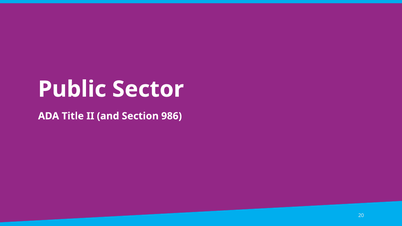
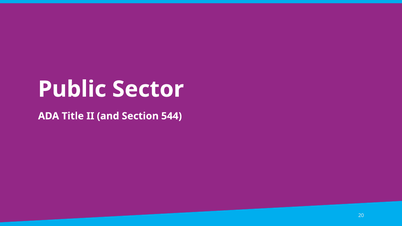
986: 986 -> 544 (172, 116)
